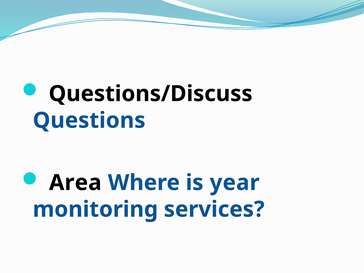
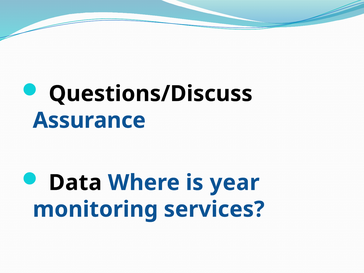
Questions: Questions -> Assurance (89, 120)
Area: Area -> Data (75, 183)
